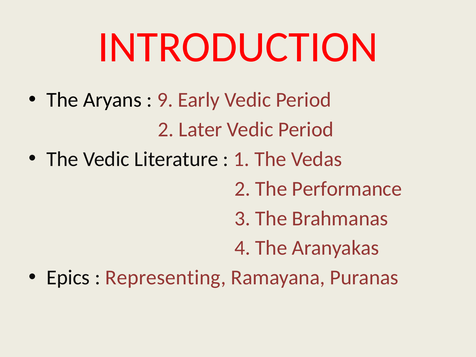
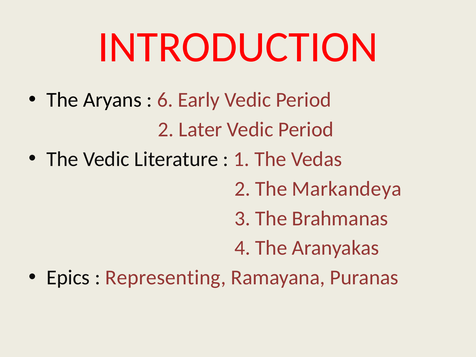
9: 9 -> 6 (165, 100)
Performance: Performance -> Markandeya (347, 189)
